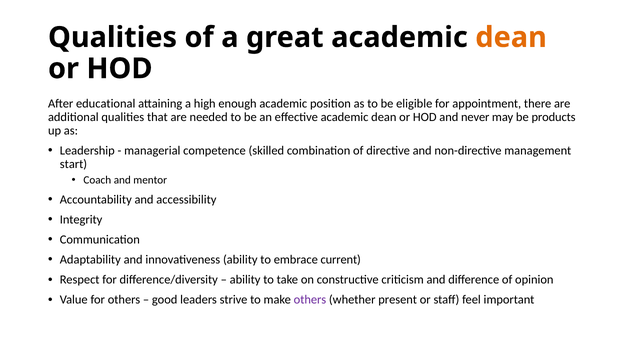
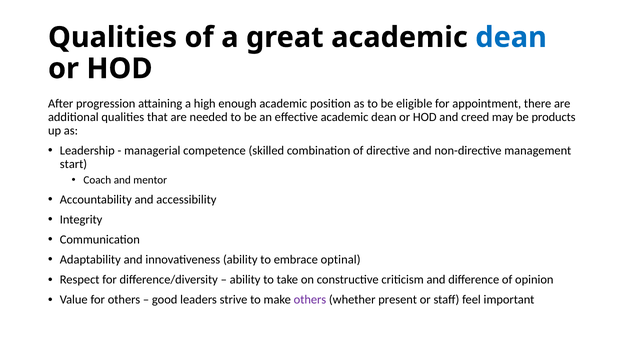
dean colour: orange -> blue (511, 37)
educational: educational -> progression (106, 103)
never: never -> creed (475, 117)
current: current -> optinal (341, 259)
